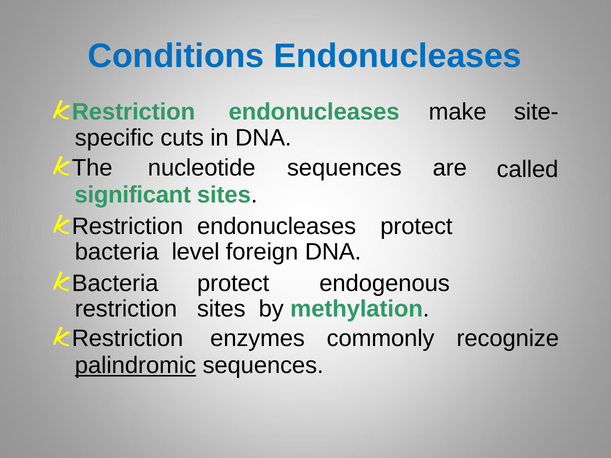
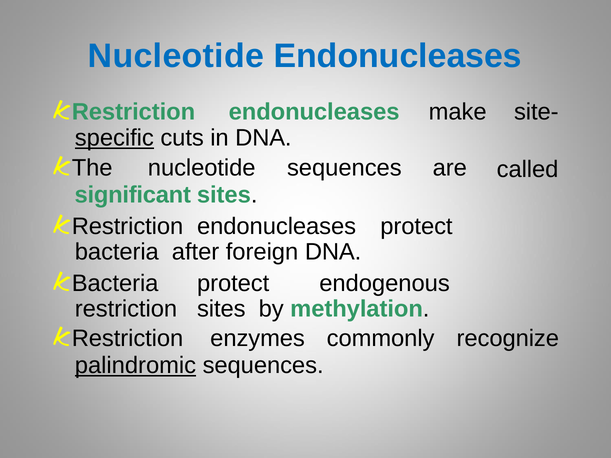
Conditions: Conditions -> Nucleotide (176, 56)
specific underline: none -> present (114, 138)
level: level -> after (196, 252)
